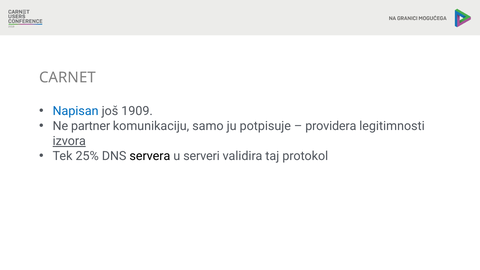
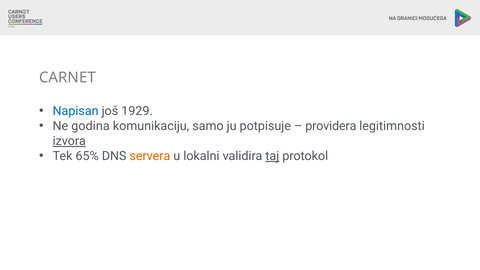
1909: 1909 -> 1929 (137, 111)
partner: partner -> godina (90, 126)
25%: 25% -> 65% (87, 156)
servera colour: black -> orange (150, 156)
serveri: serveri -> lokalni (201, 156)
taj underline: none -> present (272, 156)
